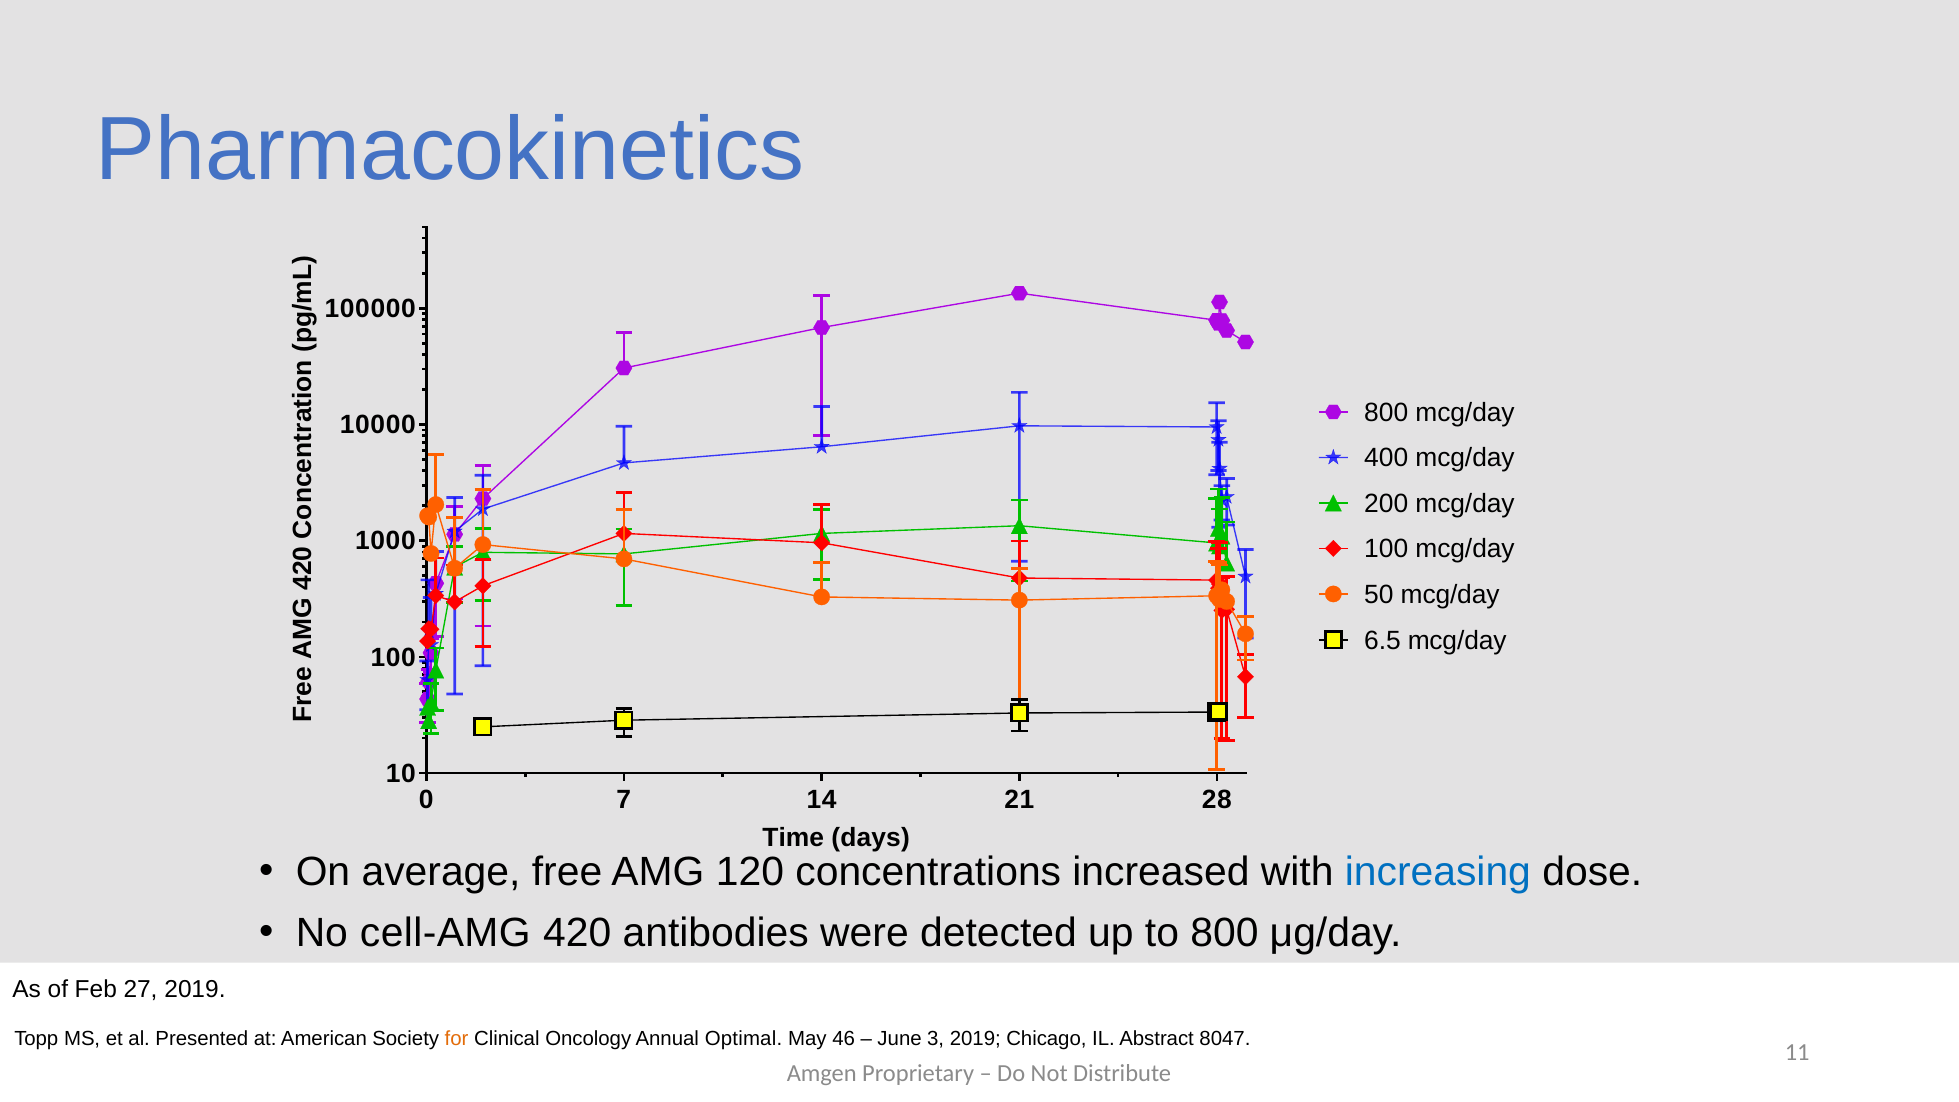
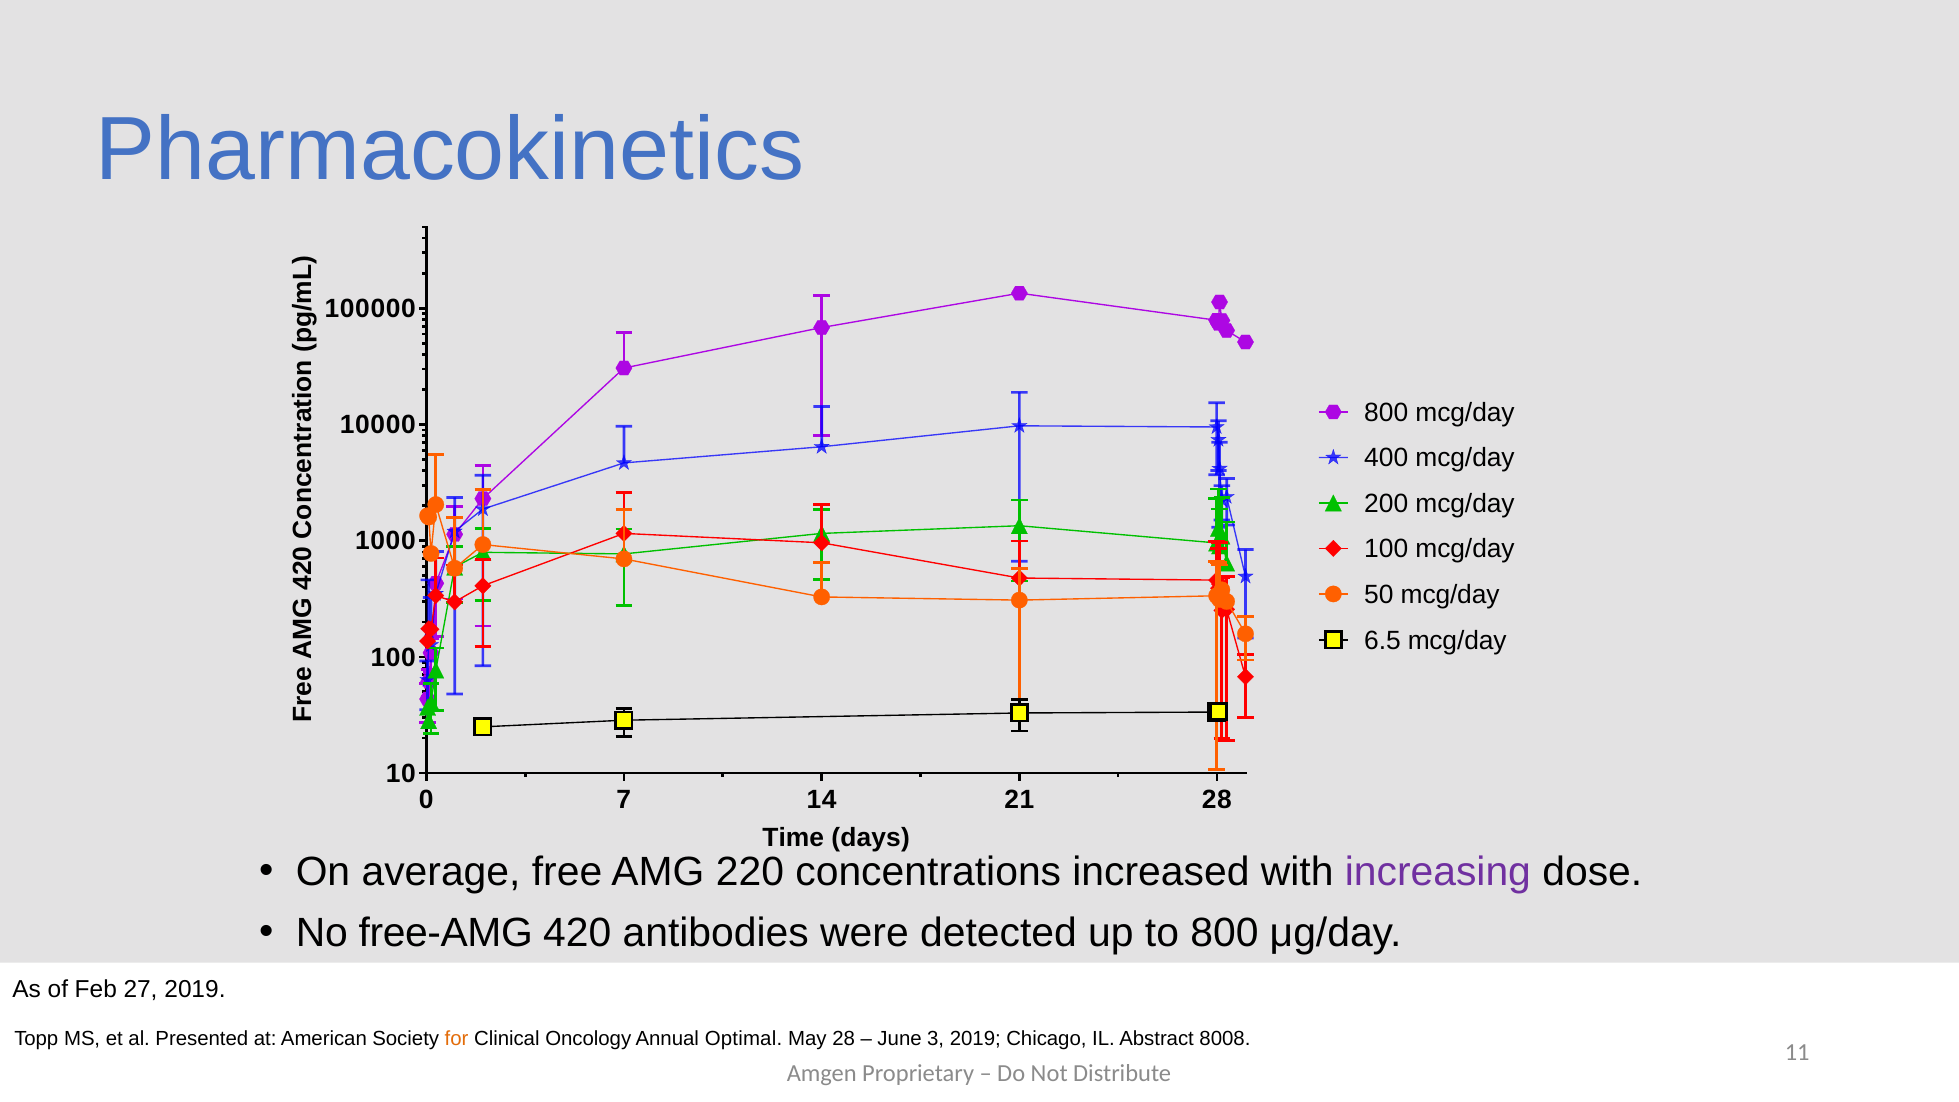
120: 120 -> 220 (750, 872)
increasing colour: blue -> purple (1438, 872)
cell-AMG: cell-AMG -> free-AMG (446, 933)
May 46: 46 -> 28 (844, 1039)
8047: 8047 -> 8008 (1225, 1039)
